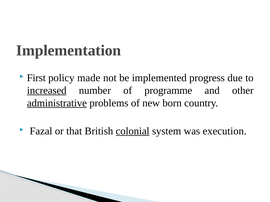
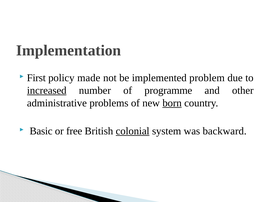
progress: progress -> problem (207, 78)
administrative underline: present -> none (57, 103)
born underline: none -> present (172, 103)
Fazal: Fazal -> Basic (41, 131)
that: that -> free (74, 131)
execution: execution -> backward (225, 131)
